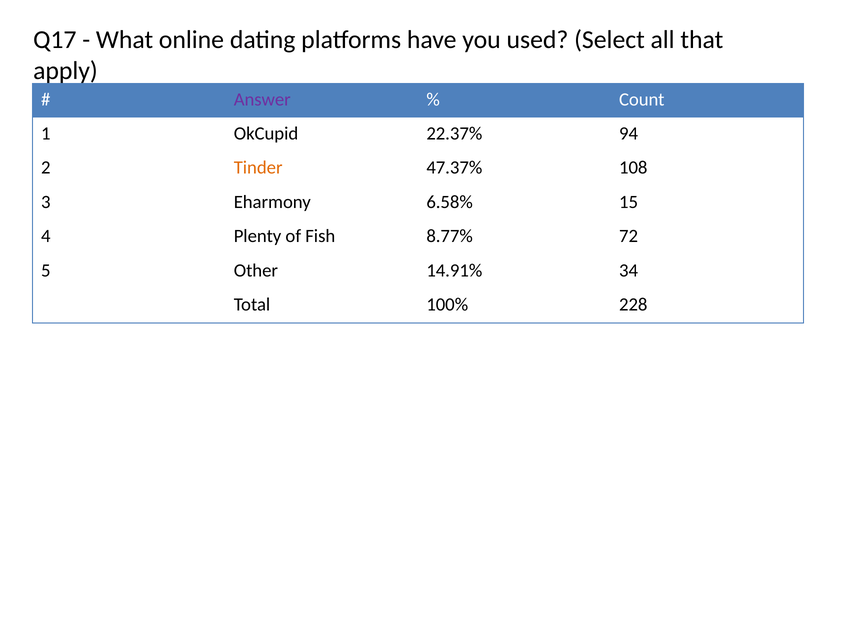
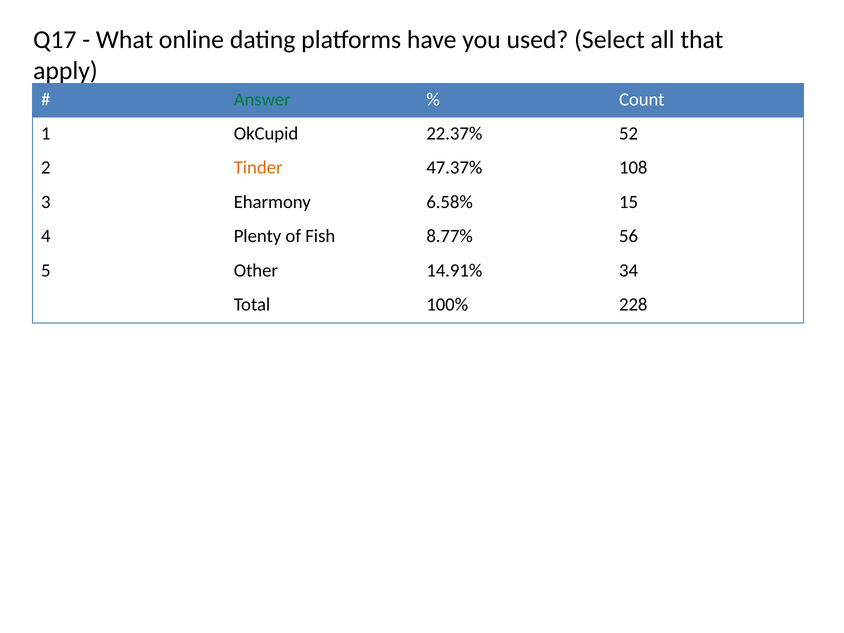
Answer colour: purple -> green (262, 99)
94: 94 -> 52 (629, 134)
72: 72 -> 56 (629, 236)
